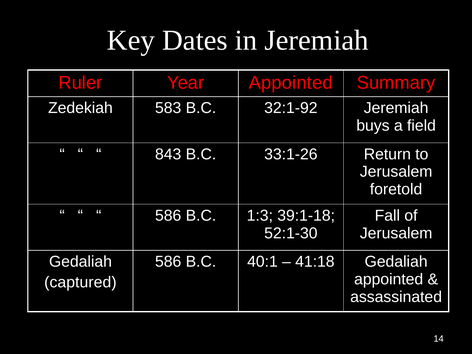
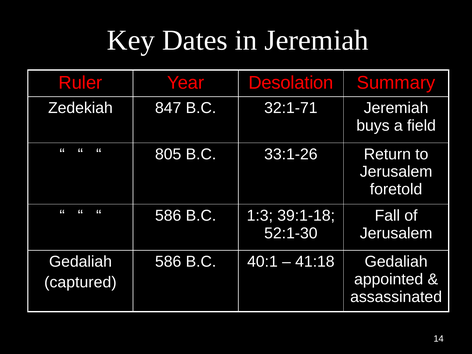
Year Appointed: Appointed -> Desolation (291, 83)
583: 583 -> 847 (168, 108)
32:1-92: 32:1-92 -> 32:1-71 (291, 108)
843: 843 -> 805 (168, 154)
